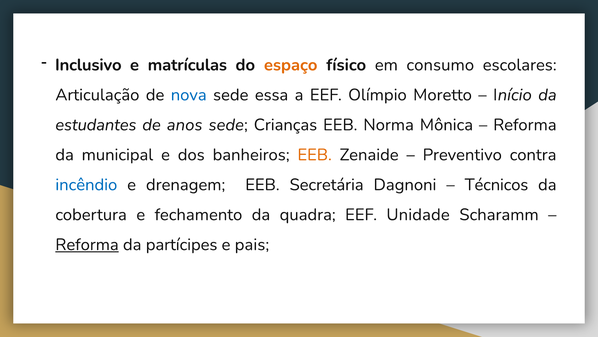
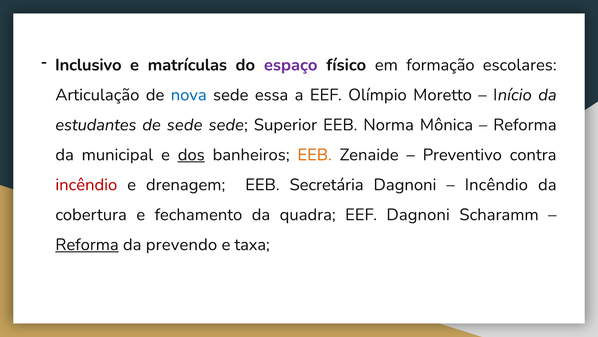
espaço colour: orange -> purple (291, 65)
consumo: consumo -> formação (440, 65)
de anos: anos -> sede (185, 125)
Crianças: Crianças -> Superior (285, 125)
dos underline: none -> present (191, 154)
incêndio colour: blue -> red (86, 184)
Técnicos: Técnicos -> Incêndio (496, 184)
EEF Unidade: Unidade -> Dagnoni (418, 214)
partícipes: partícipes -> prevendo (181, 244)
pais: pais -> taxa (252, 244)
